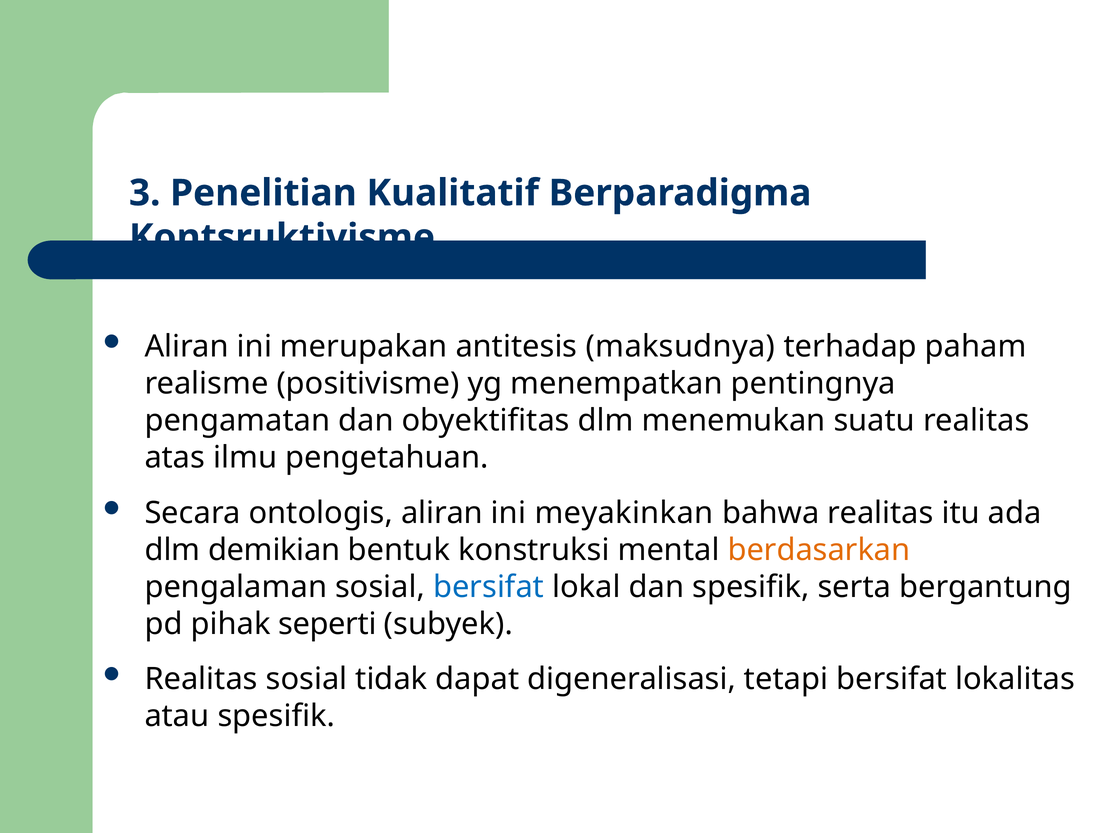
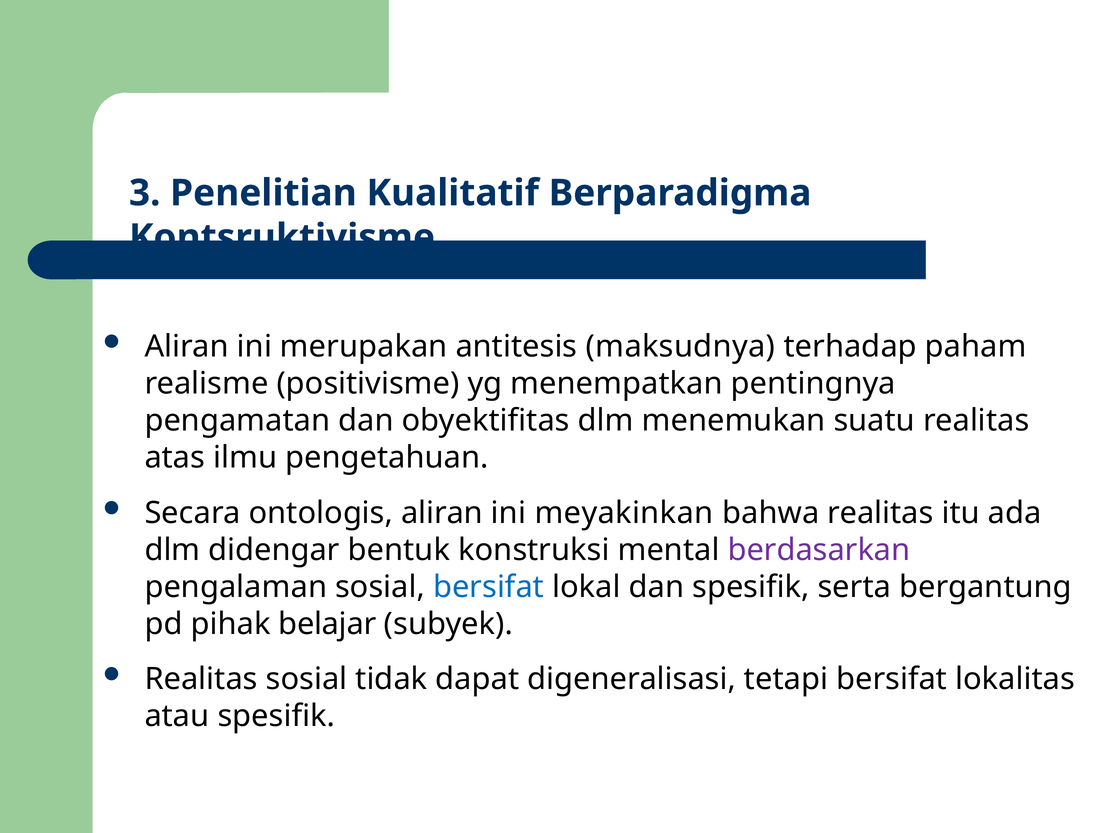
demikian: demikian -> didengar (274, 550)
berdasarkan colour: orange -> purple (819, 550)
seperti: seperti -> belajar (327, 624)
